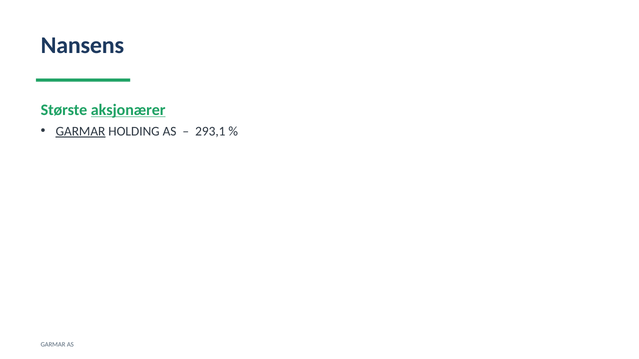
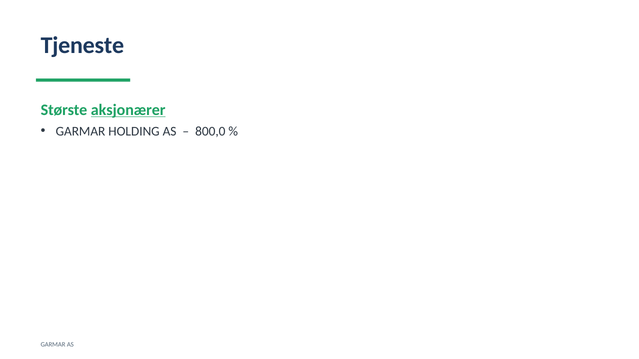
Nansens: Nansens -> Tjeneste (82, 46)
GARMAR underline: present -> none (80, 131)
293,1: 293,1 -> 800,0 (210, 131)
